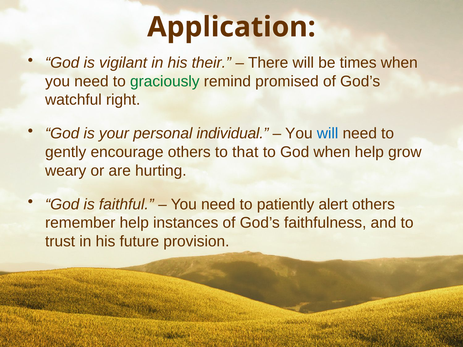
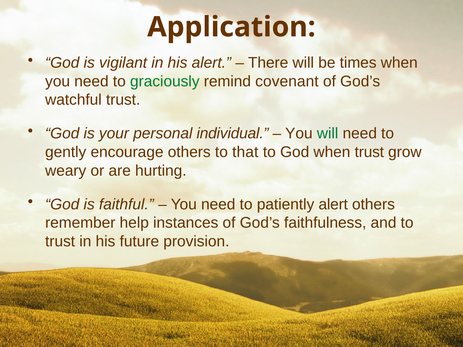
his their: their -> alert (211, 63)
promised: promised -> covenant (287, 81)
watchful right: right -> trust (123, 100)
will colour: blue -> green (328, 134)
when help: help -> trust (369, 152)
